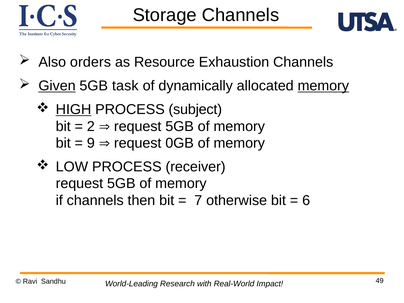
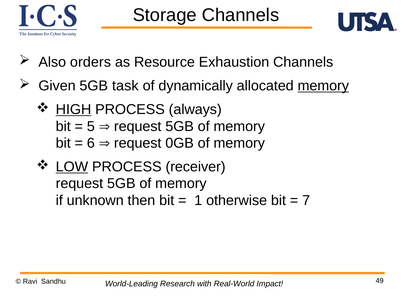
Given underline: present -> none (57, 86)
subject: subject -> always (195, 110)
2: 2 -> 5 (91, 126)
9: 9 -> 6 (91, 143)
LOW underline: none -> present (72, 167)
if channels: channels -> unknown (95, 200)
7: 7 -> 1 (198, 200)
6: 6 -> 7 (306, 200)
